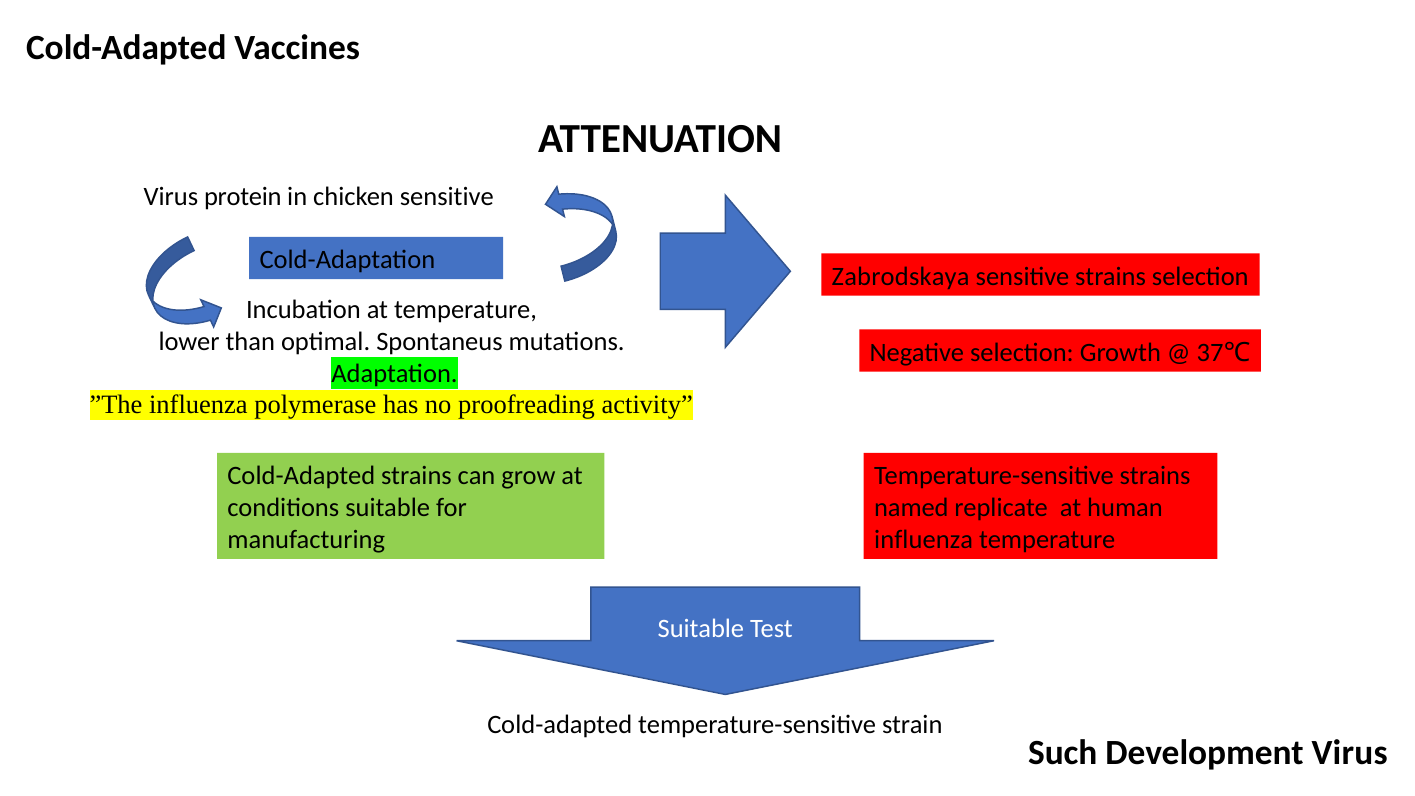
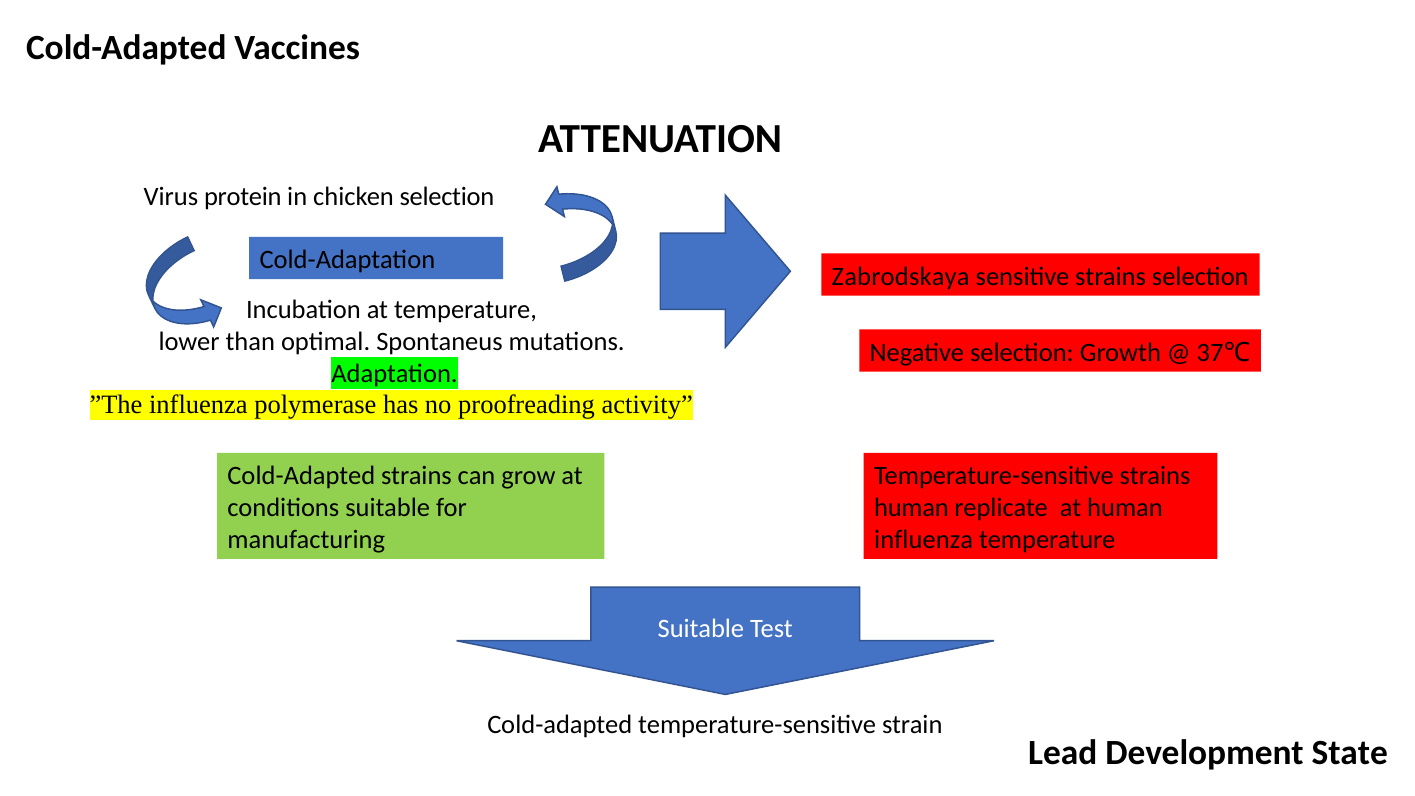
chicken sensitive: sensitive -> selection (447, 197)
named: named -> human (911, 508)
Such: Such -> Lead (1063, 753)
Development Virus: Virus -> State (1350, 753)
